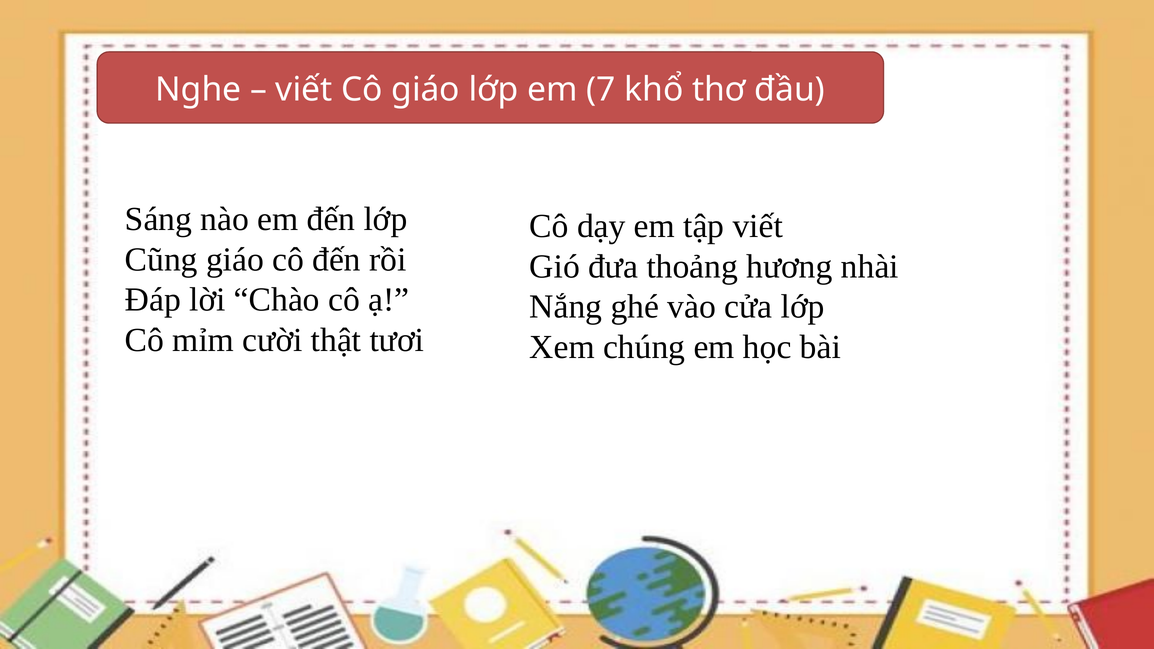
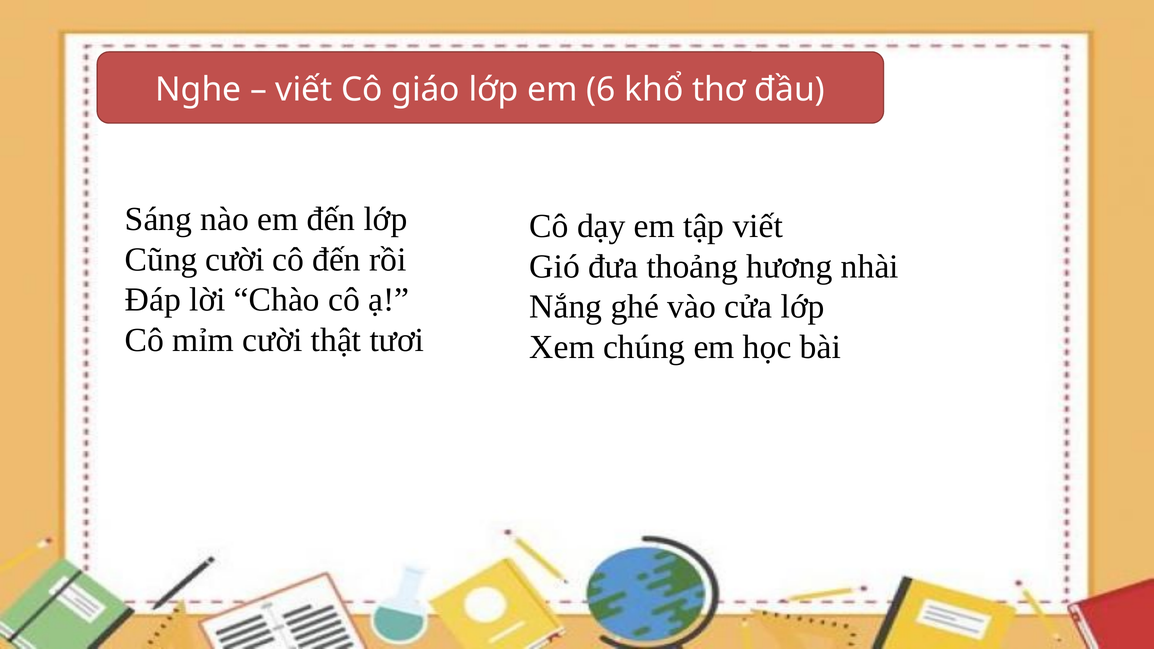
7: 7 -> 6 (601, 90)
Cũng giáo: giáo -> cười (235, 259)
